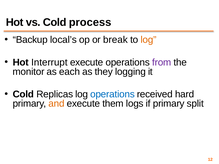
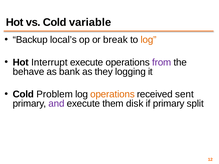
process: process -> variable (90, 22)
monitor: monitor -> behave (29, 72)
each: each -> bank (70, 72)
Replicas: Replicas -> Problem (55, 94)
operations colour: blue -> orange (112, 94)
hard: hard -> sent (184, 94)
and colour: orange -> purple (56, 104)
logs: logs -> disk (135, 104)
